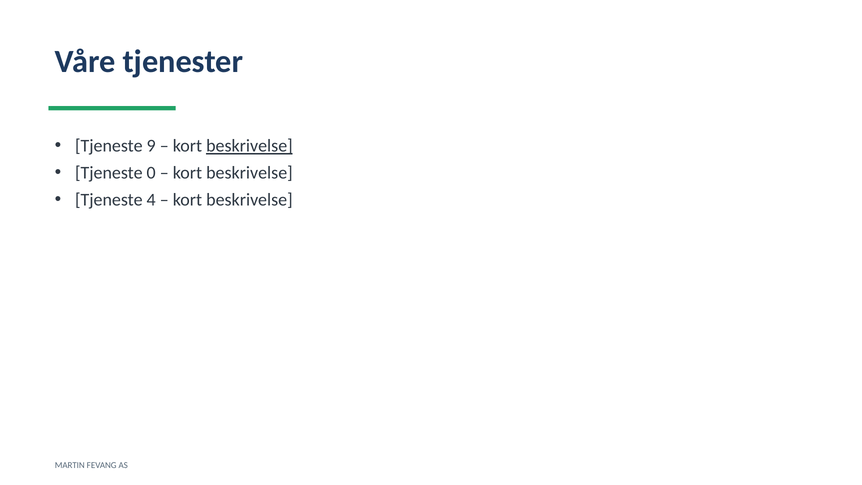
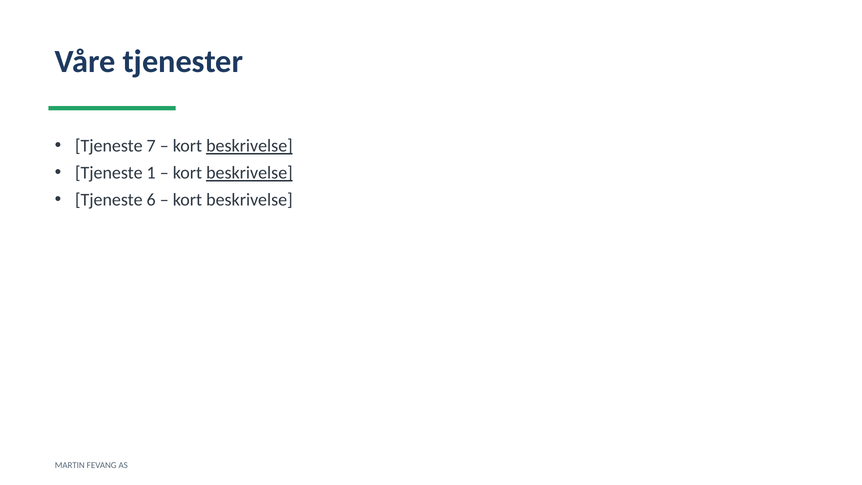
9: 9 -> 7 (151, 146)
0: 0 -> 1 (151, 173)
beskrivelse underline: none -> present (249, 173)
4: 4 -> 6 (151, 200)
